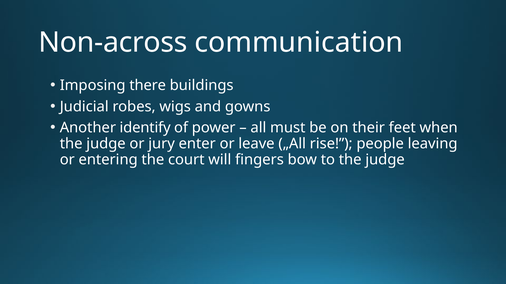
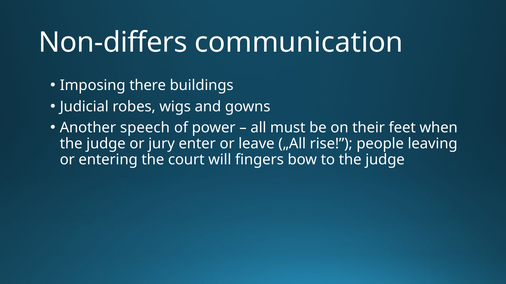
Non-across: Non-across -> Non-differs (113, 42)
identify: identify -> speech (145, 128)
